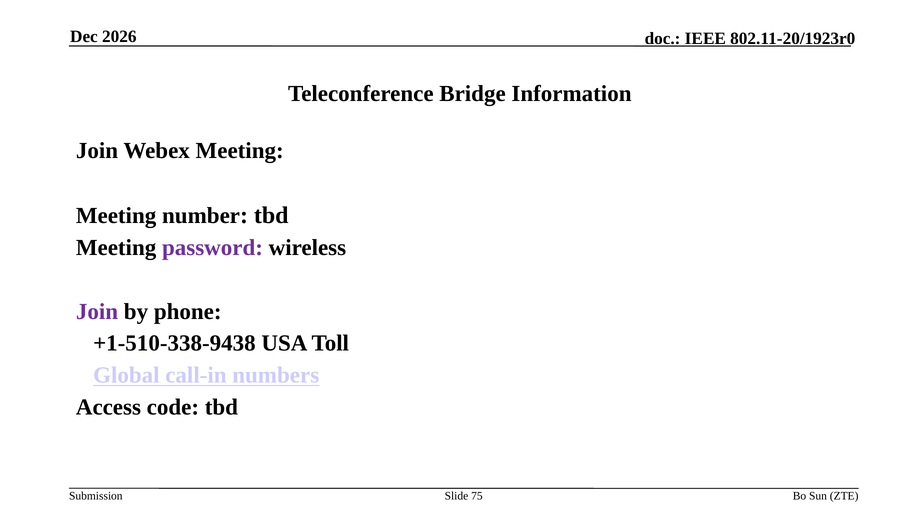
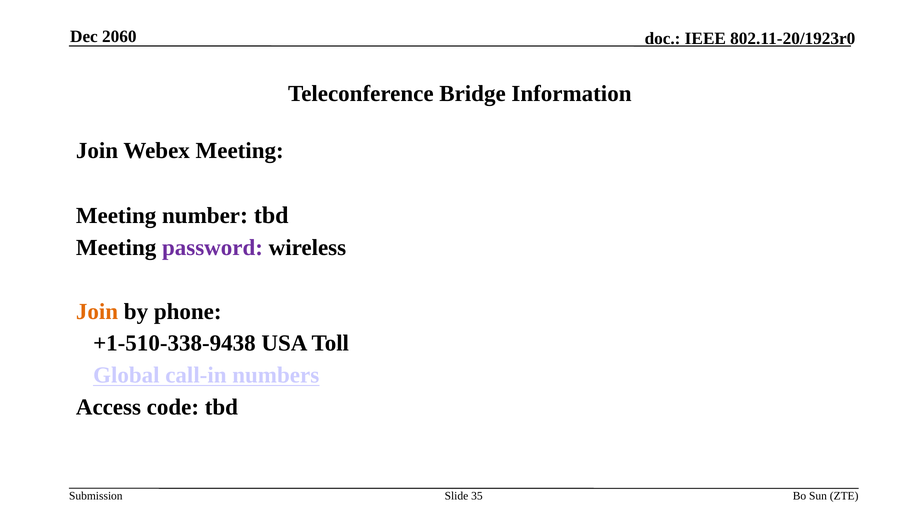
2026: 2026 -> 2060 (119, 37)
Join colour: purple -> orange (97, 312)
75: 75 -> 35 (477, 496)
